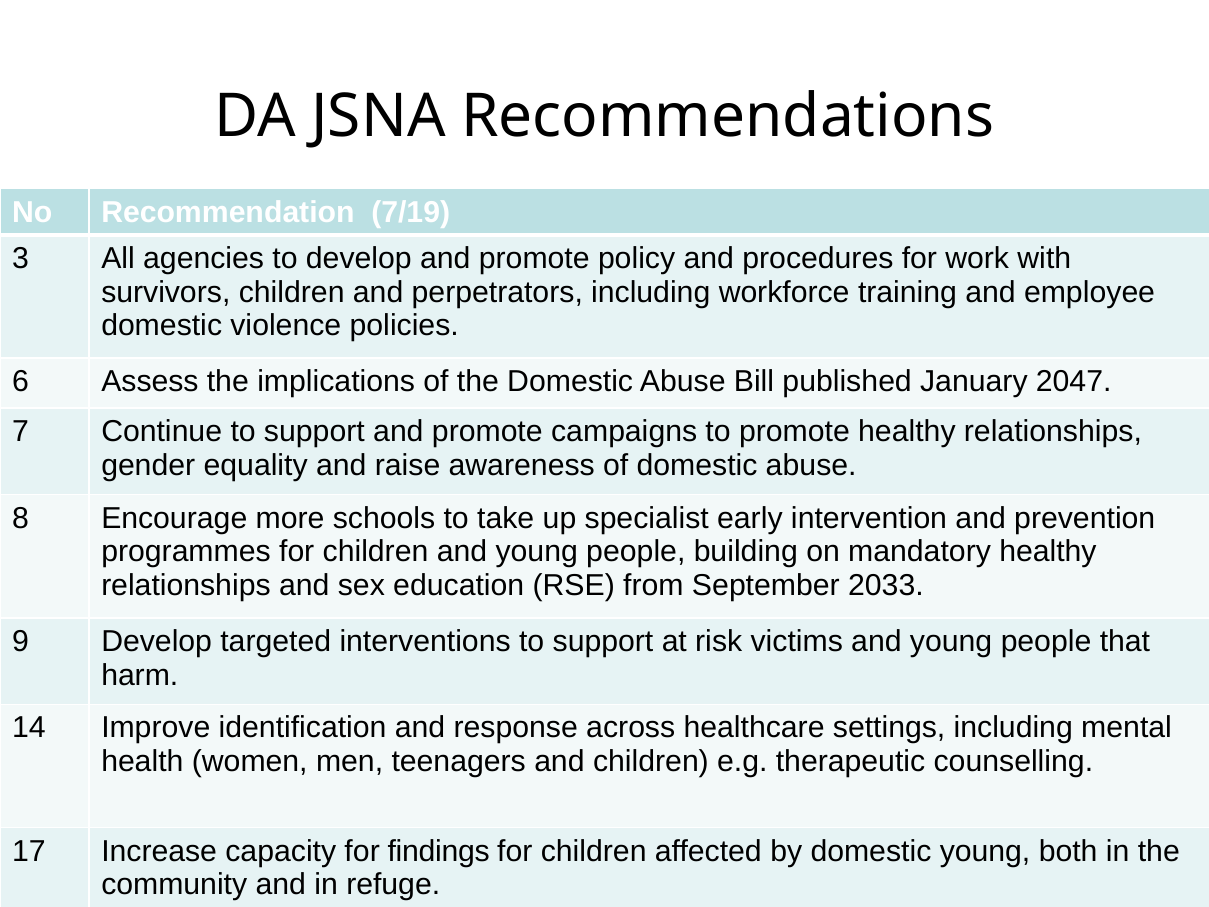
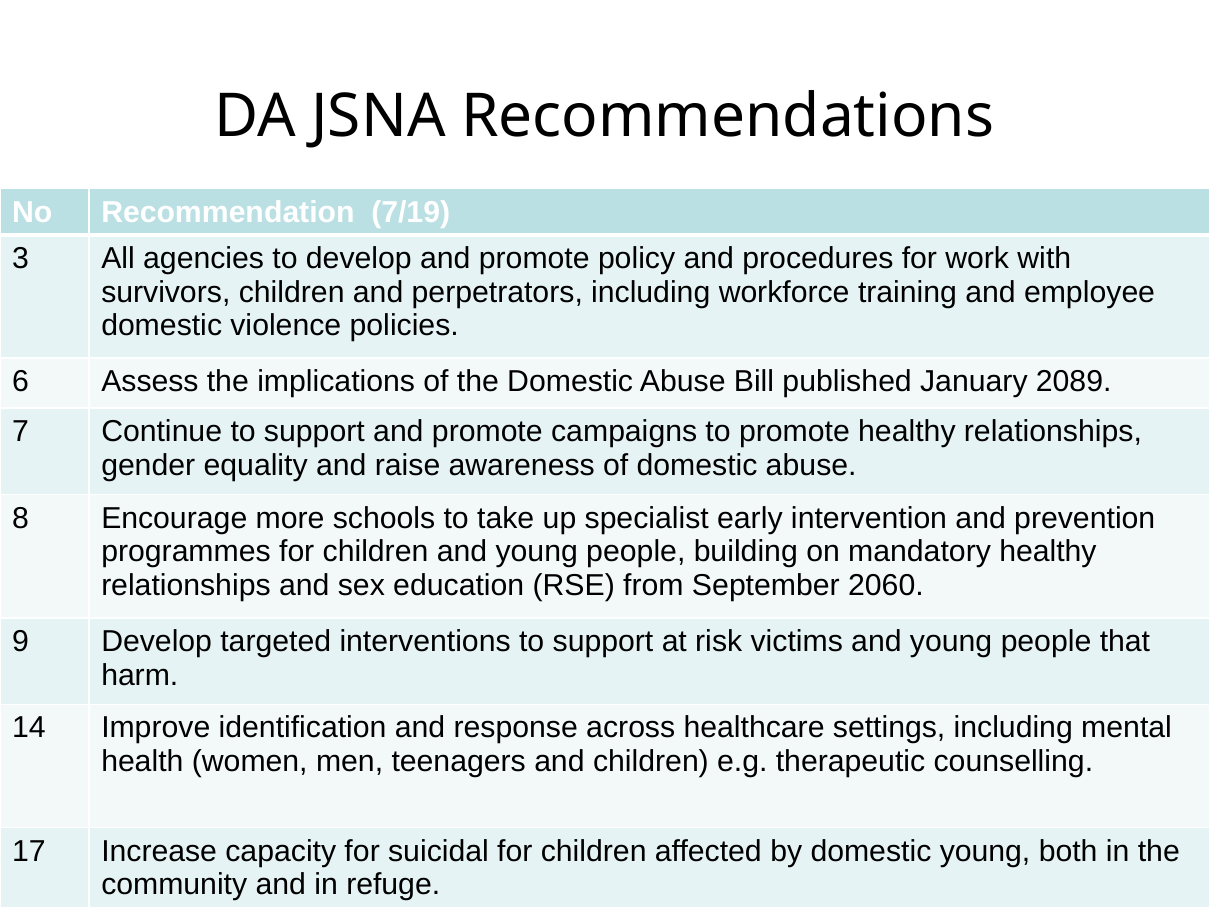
2047: 2047 -> 2089 (1074, 382)
2033: 2033 -> 2060 (886, 586)
findings: findings -> suicidal (439, 851)
